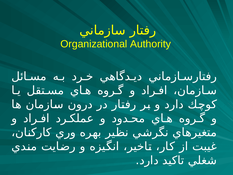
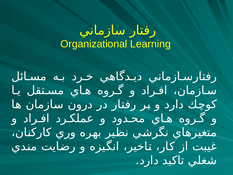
Authority: Authority -> Learning (151, 44)
